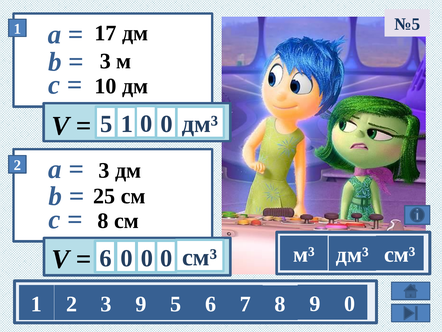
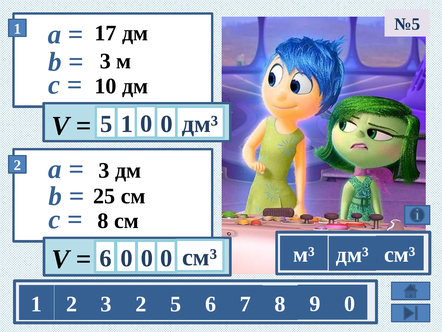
3 9: 9 -> 2 (141, 304)
